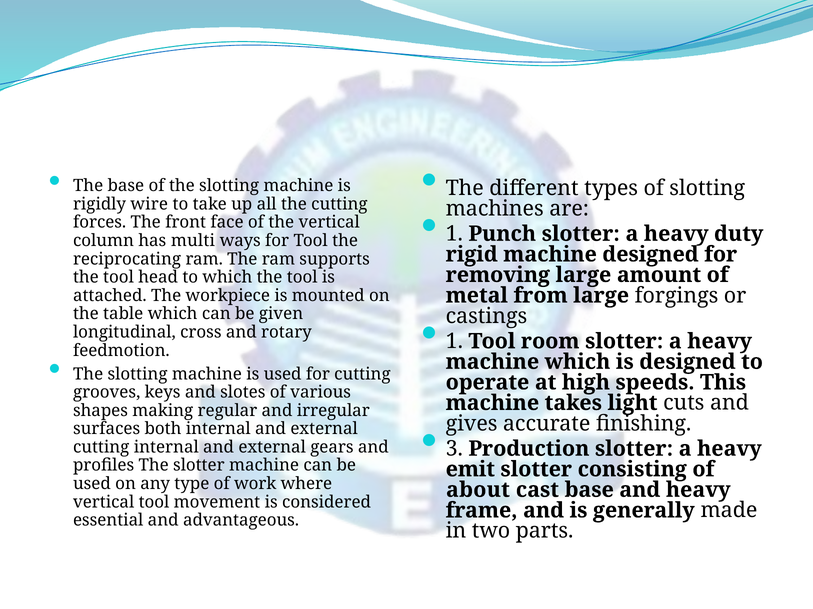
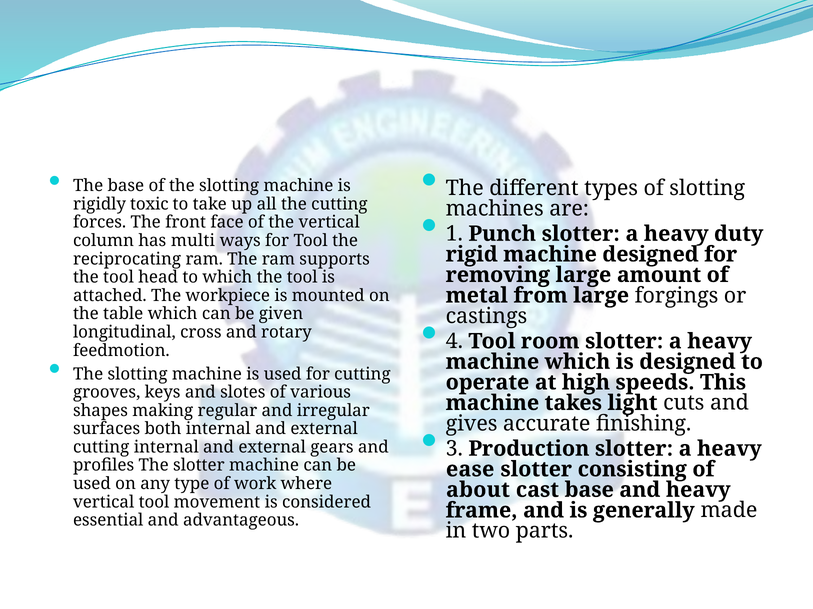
wire: wire -> toxic (149, 204)
1: 1 -> 4 (454, 342)
emit: emit -> ease (470, 470)
